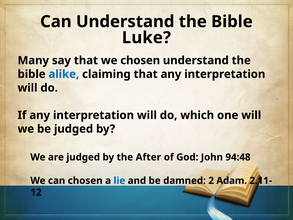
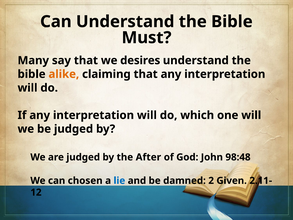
Luke: Luke -> Must (147, 38)
we chosen: chosen -> desires (140, 60)
alike colour: blue -> orange (64, 74)
94:48: 94:48 -> 98:48 (238, 157)
Adam: Adam -> Given (232, 180)
